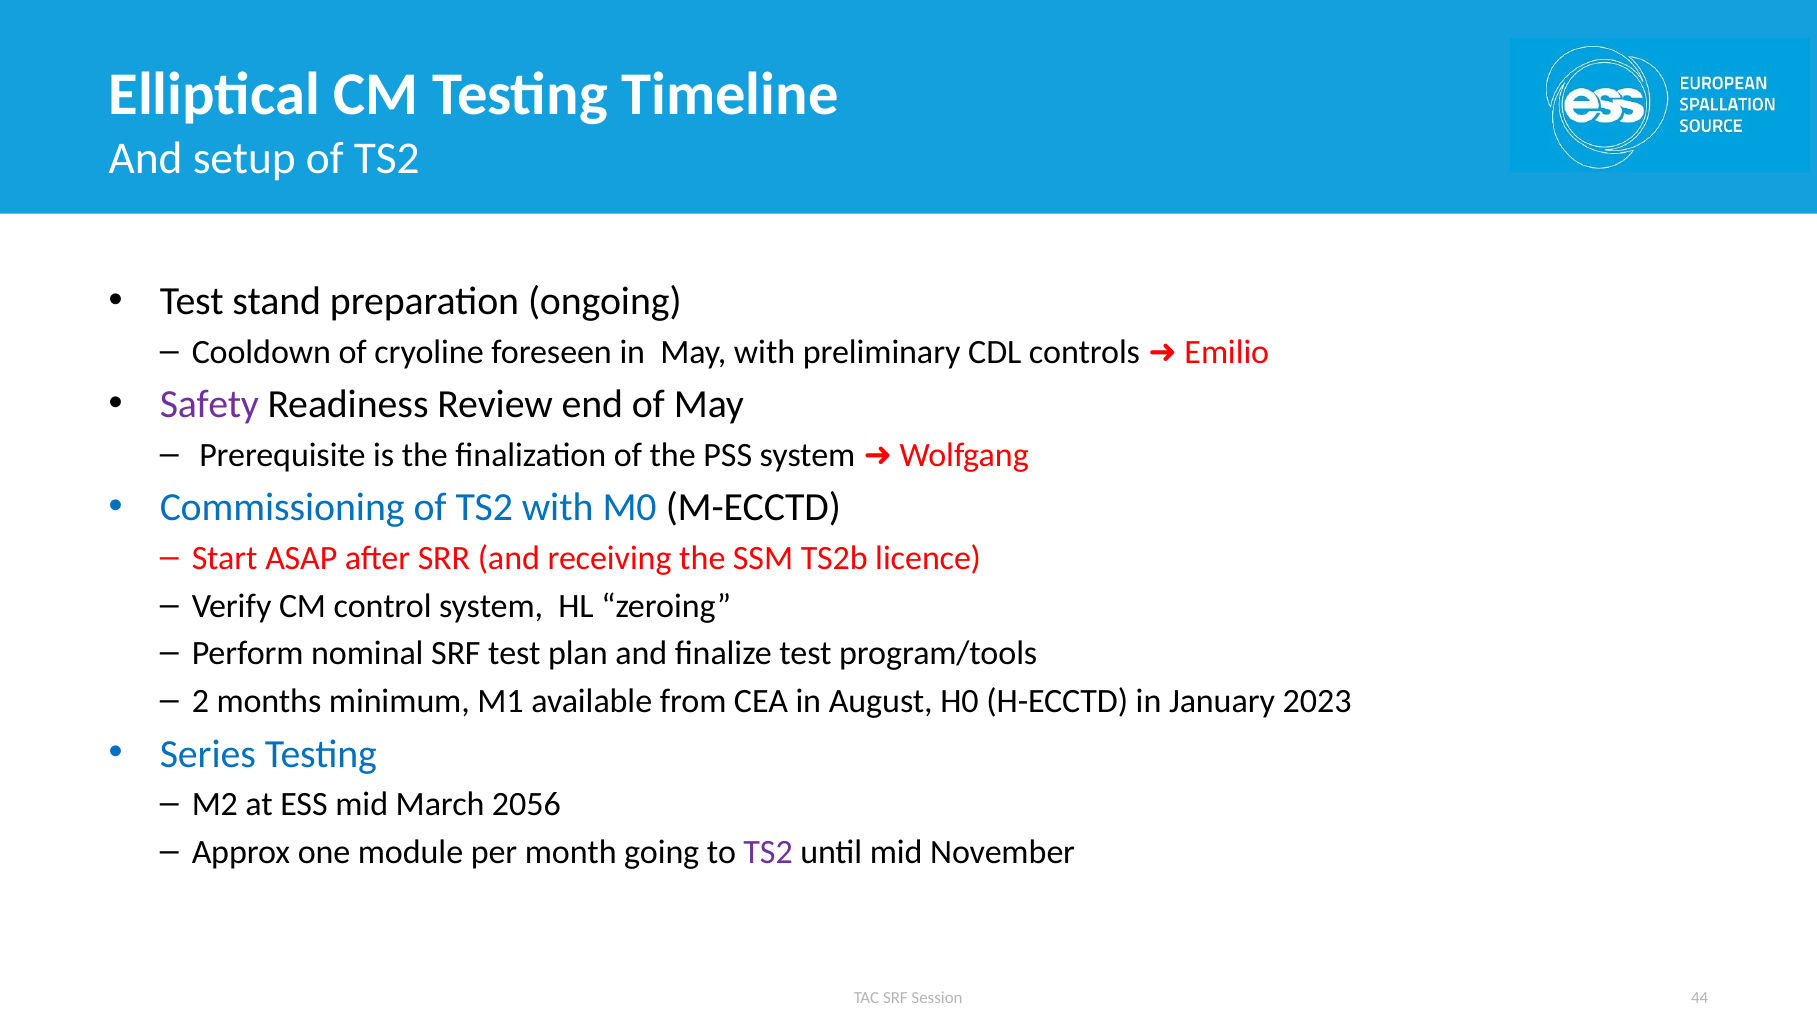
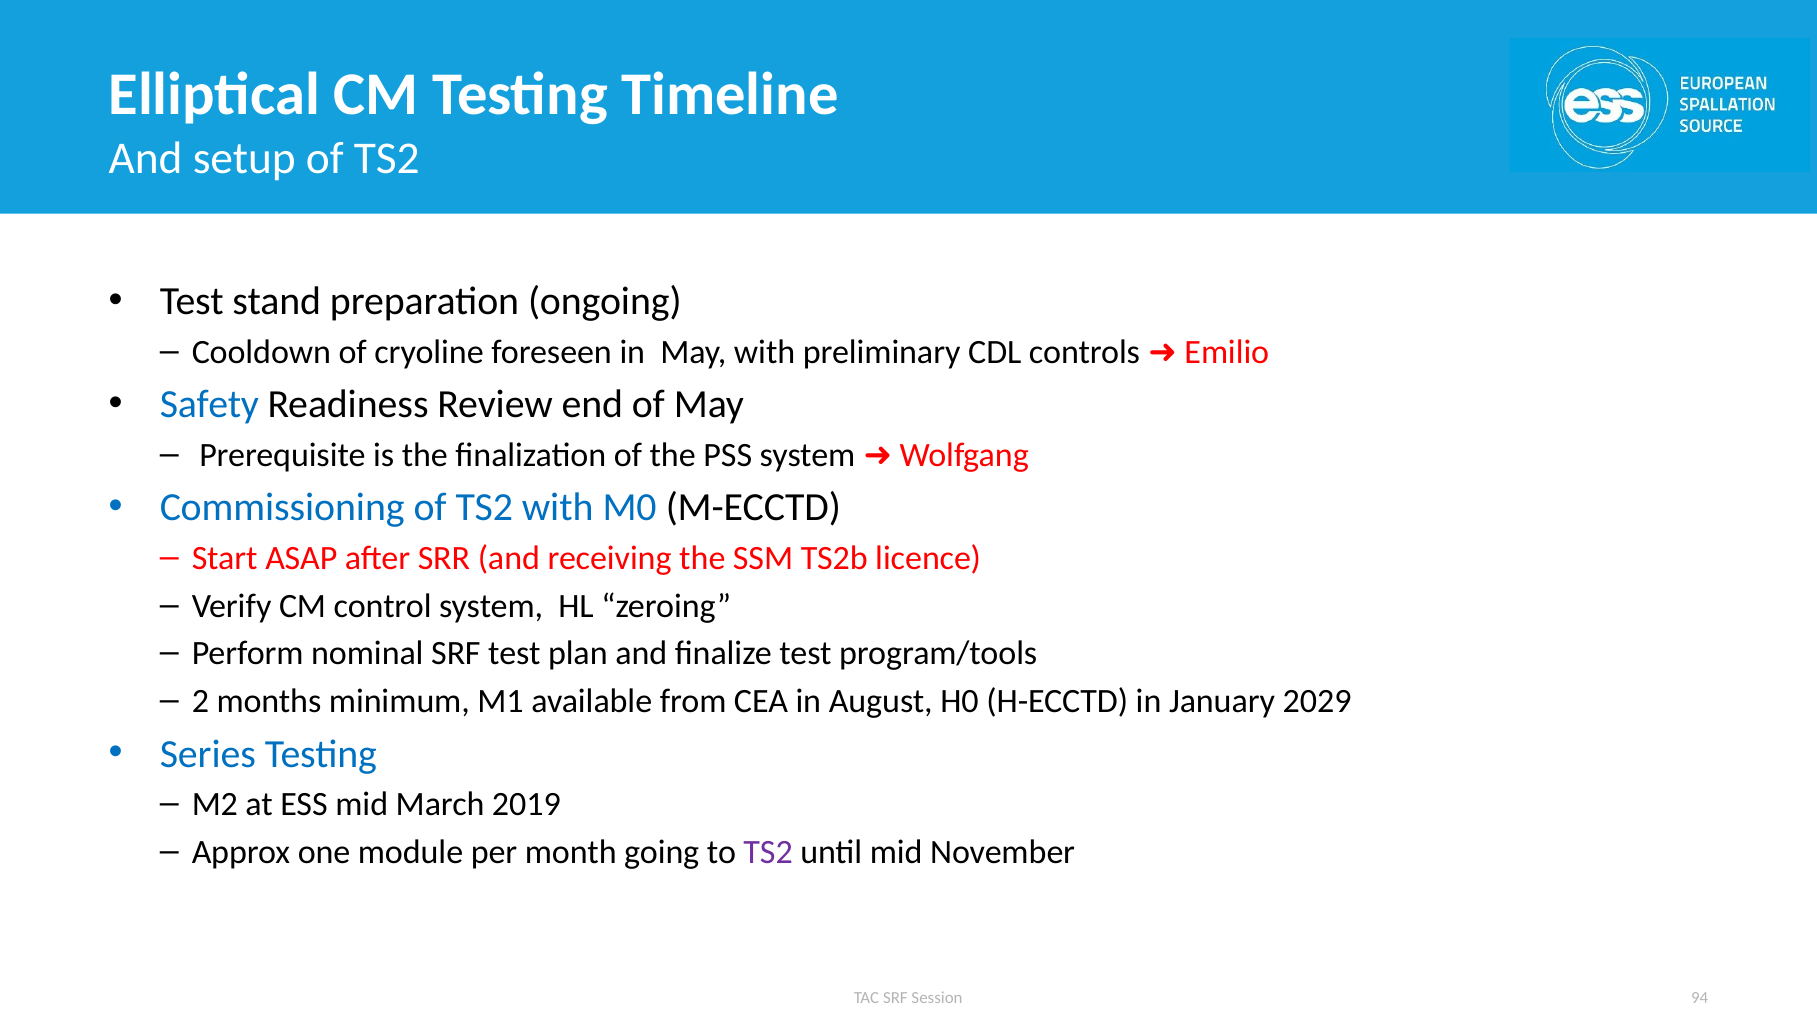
Safety colour: purple -> blue (209, 404)
2023: 2023 -> 2029 (1317, 701)
2056: 2056 -> 2019 (526, 805)
44: 44 -> 94 (1700, 998)
